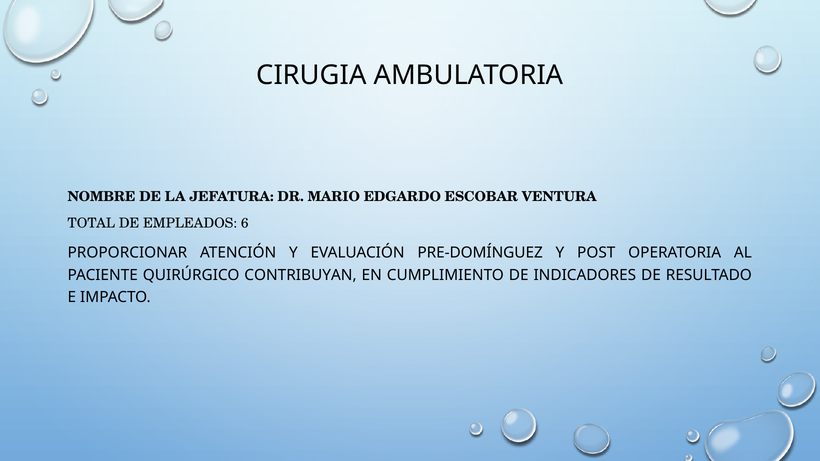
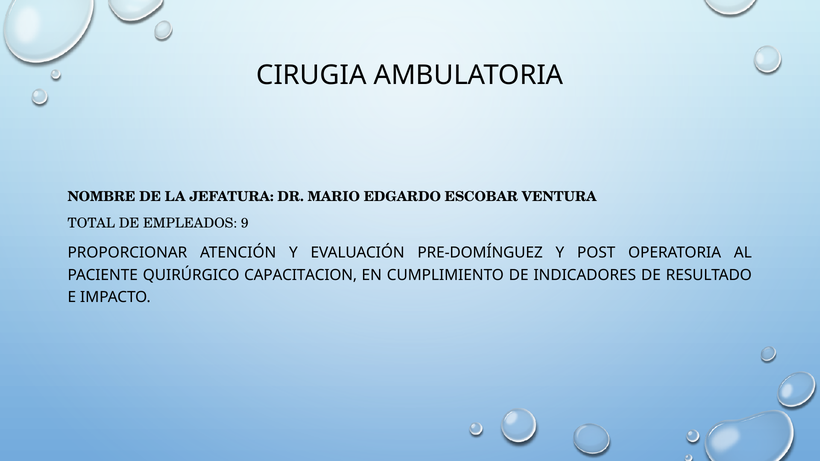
6: 6 -> 9 (245, 223)
CONTRIBUYAN: CONTRIBUYAN -> CAPACITACION (301, 275)
